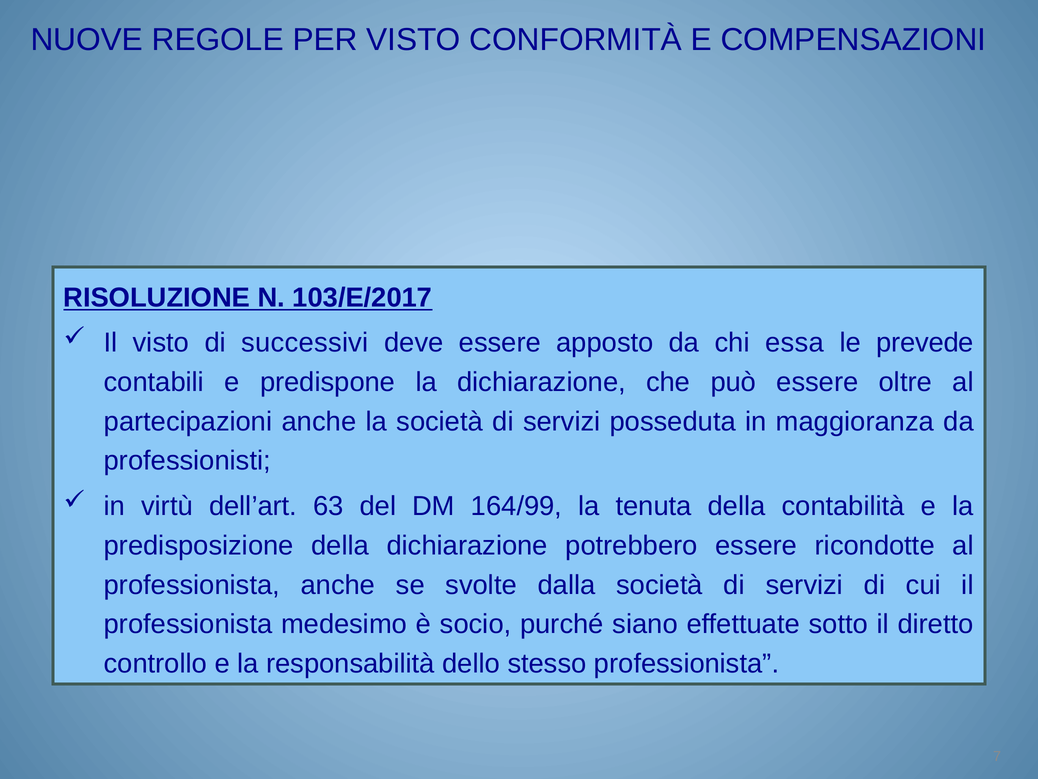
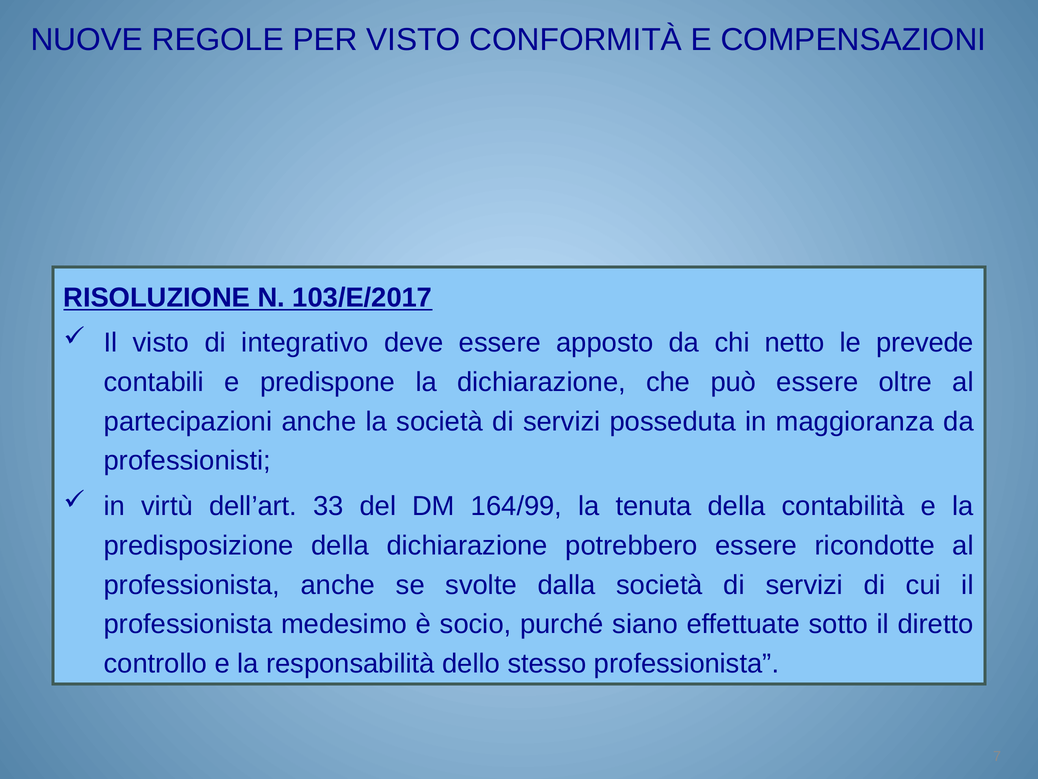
successivi: successivi -> integrativo (305, 342)
essa: essa -> netto (795, 342)
63: 63 -> 33 (328, 506)
